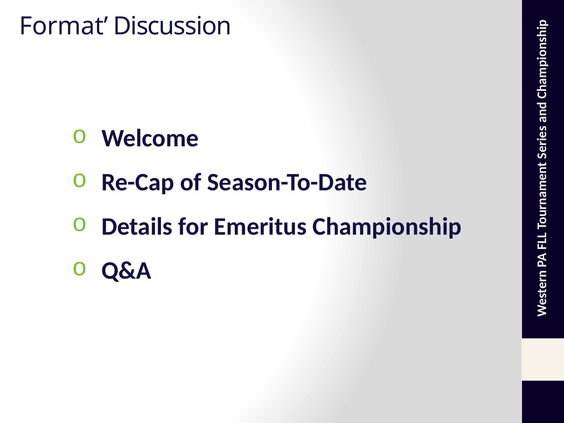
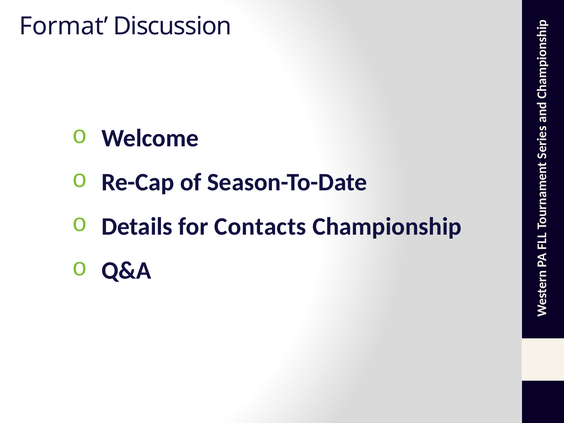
Emeritus: Emeritus -> Contacts (260, 226)
